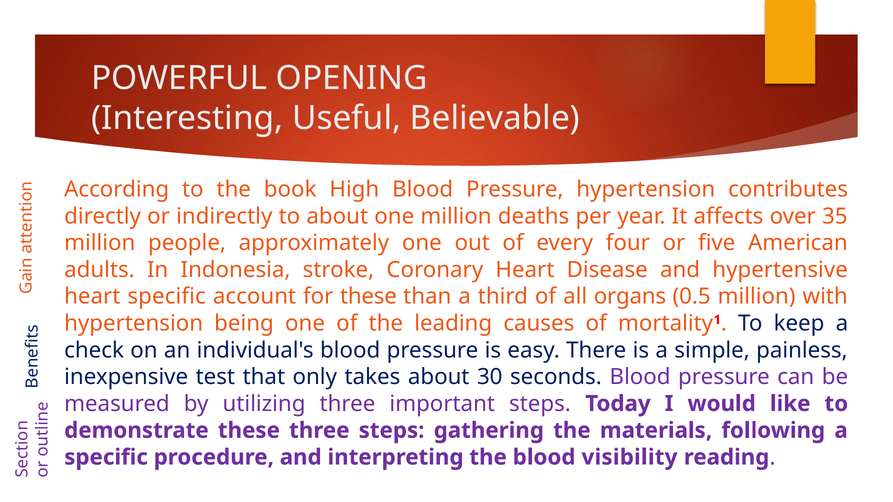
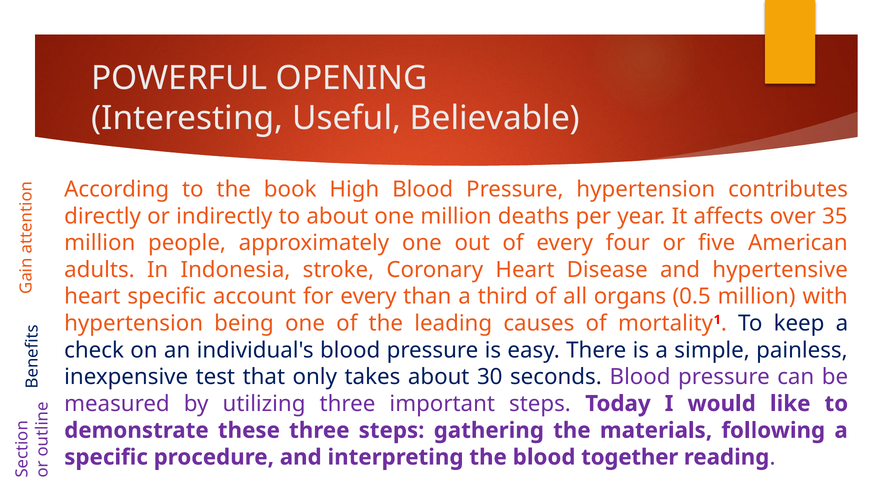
for these: these -> every (368, 297)
visibility: visibility -> together (630, 458)
